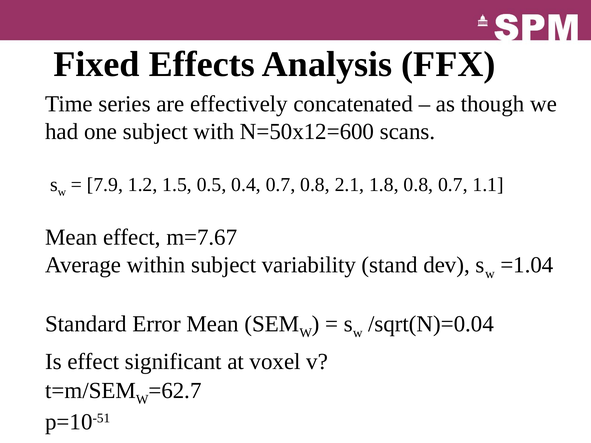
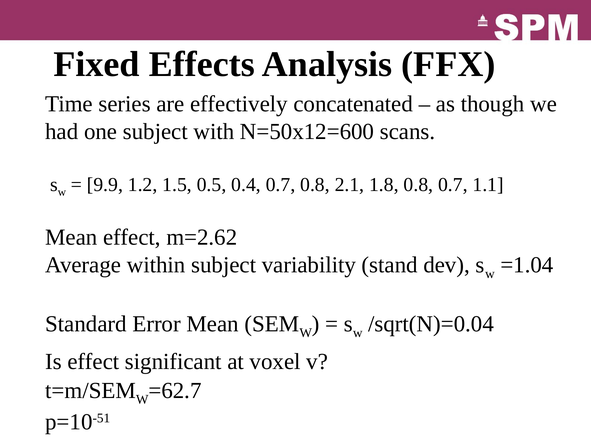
7.9: 7.9 -> 9.9 (105, 185)
m=7.67: m=7.67 -> m=2.62 (202, 237)
